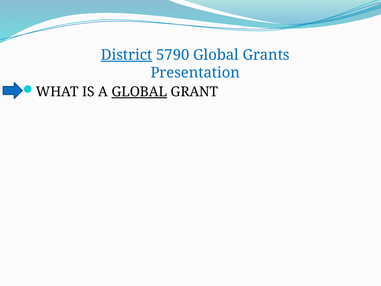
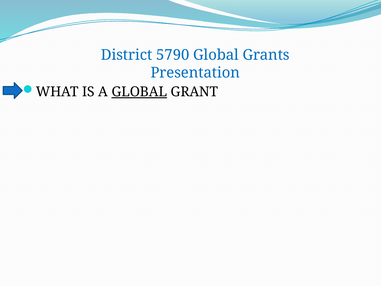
District underline: present -> none (127, 55)
